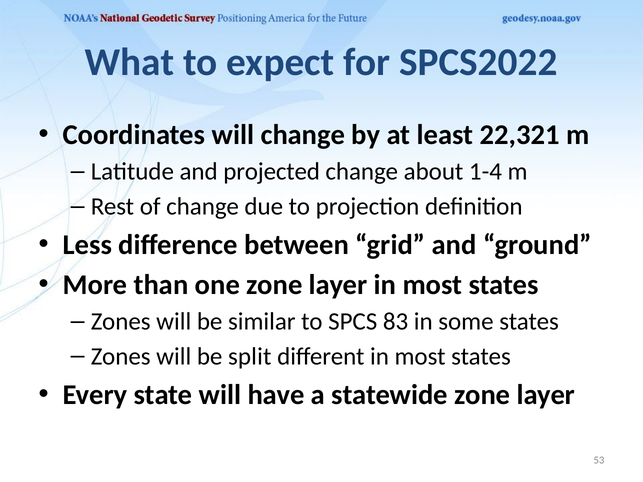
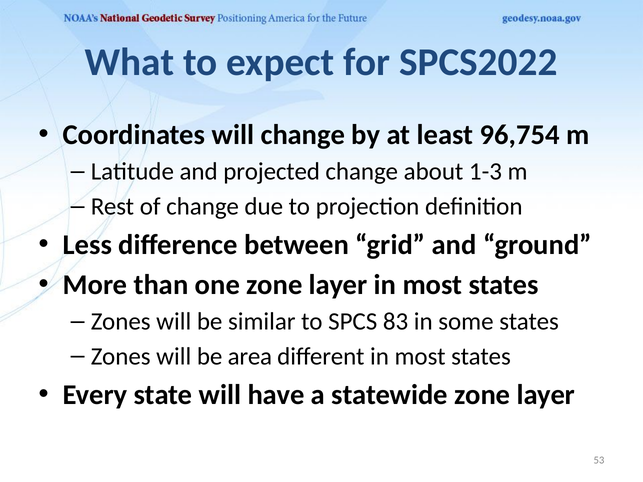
22,321: 22,321 -> 96,754 (520, 135)
1-4: 1-4 -> 1-3 (485, 172)
split: split -> area (250, 357)
